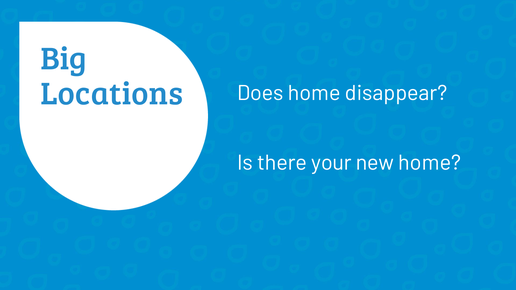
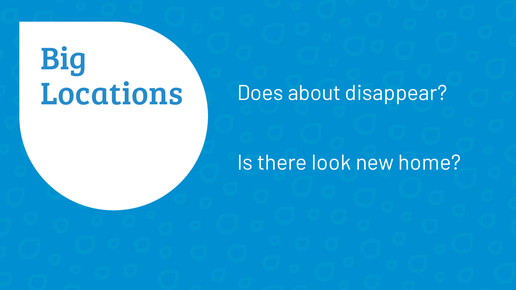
Does home: home -> about (314, 93)
your: your -> look (331, 163)
